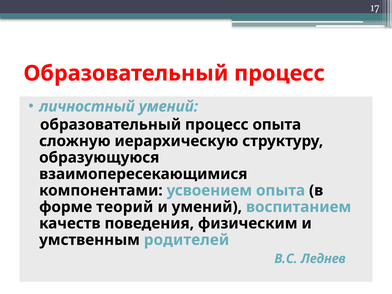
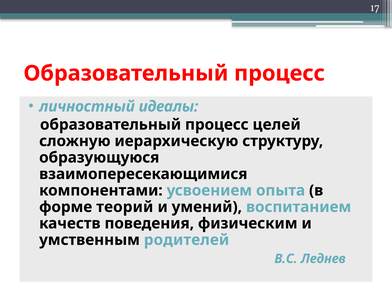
личностный умений: умений -> идеалы (168, 107)
процесс опыта: опыта -> целей (277, 125)
